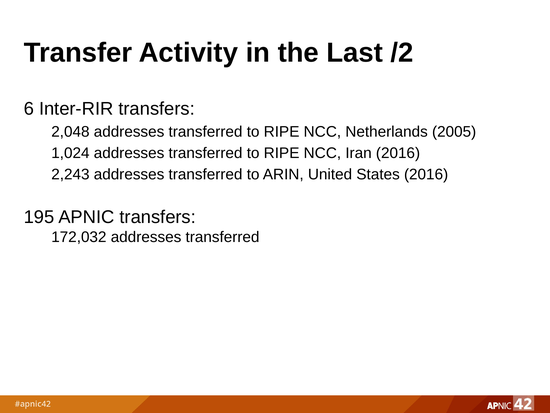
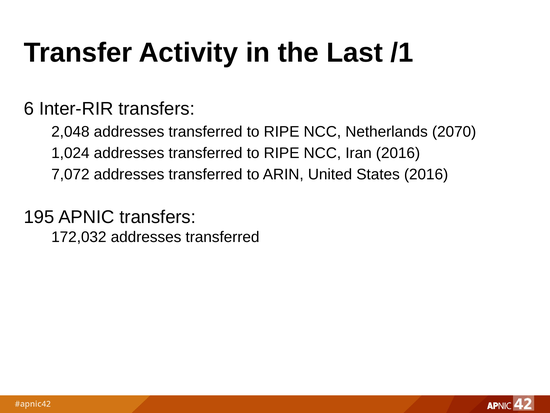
/2: /2 -> /1 (402, 53)
2005: 2005 -> 2070 (454, 132)
2,243: 2,243 -> 7,072 (70, 174)
